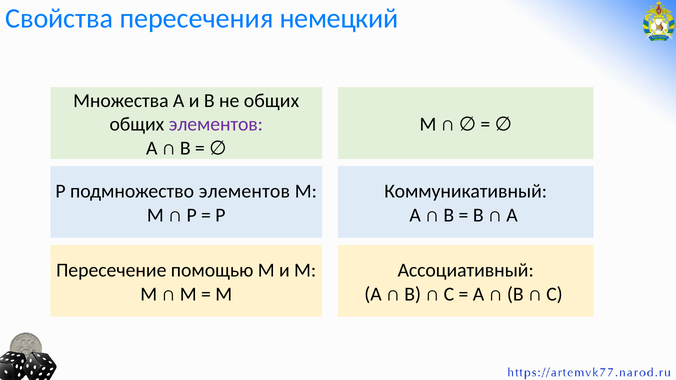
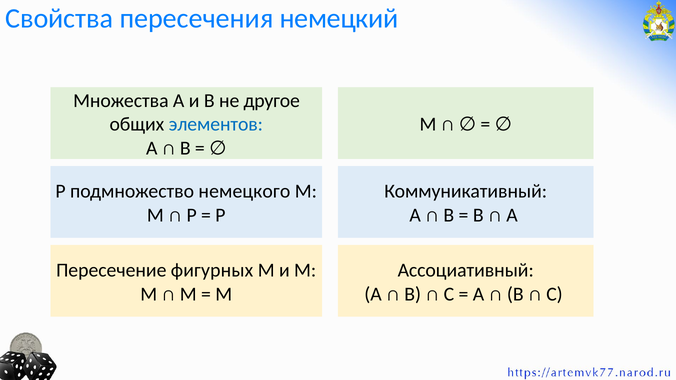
не общих: общих -> другое (272, 101)
элементов colour: purple -> blue (216, 124)
подмножество элементов: элементов -> немецкого (244, 192)
помощью: помощью -> фигурных (212, 271)
